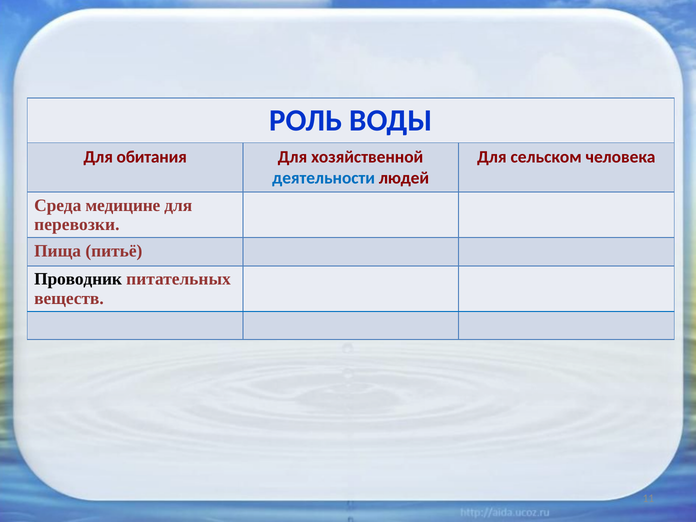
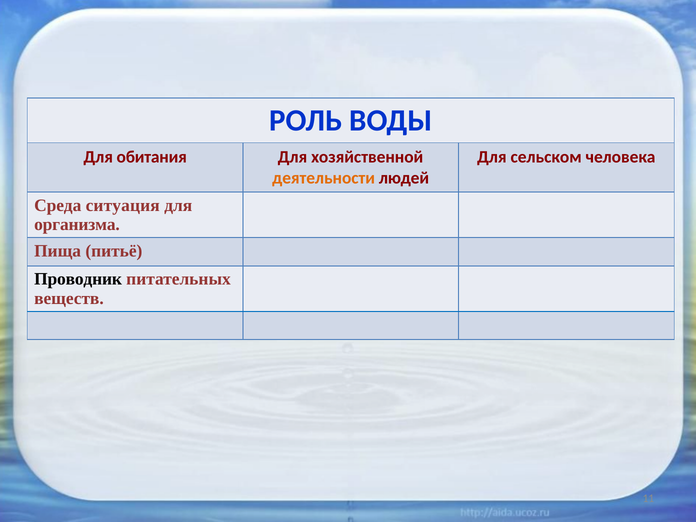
деятельности colour: blue -> orange (324, 178)
медицине: медицине -> ситуация (123, 205)
перевозки: перевозки -> организма (77, 225)
